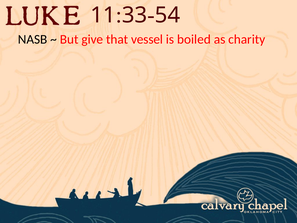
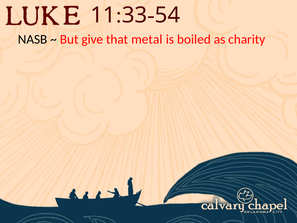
vessel: vessel -> metal (147, 39)
